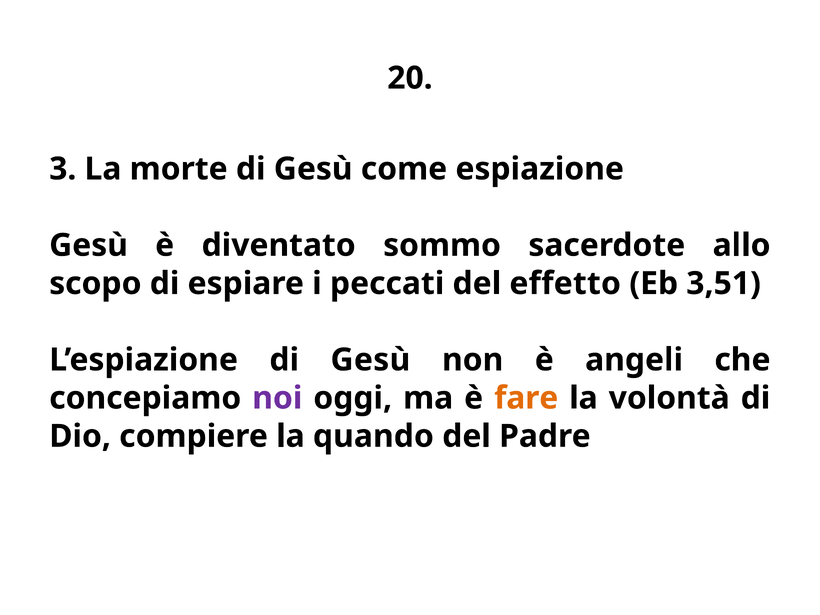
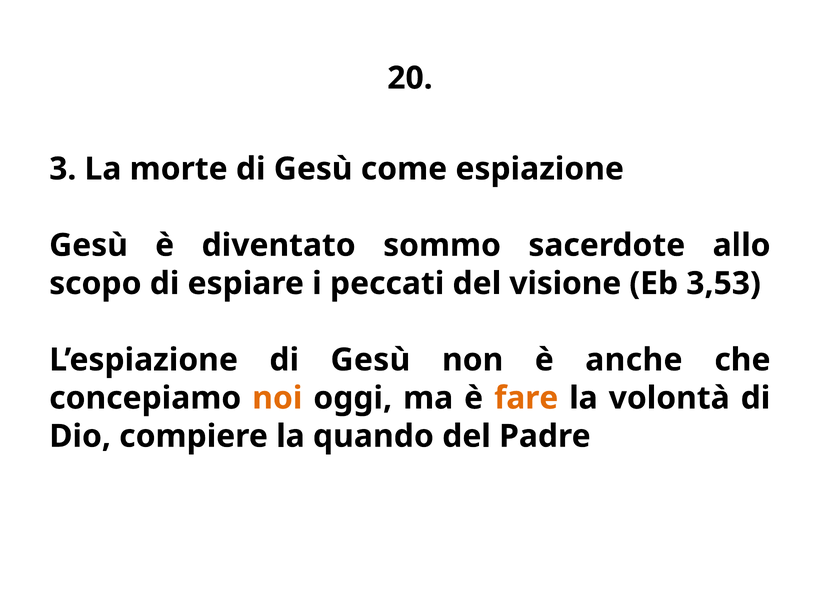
effetto: effetto -> visione (565, 283)
3,51: 3,51 -> 3,53 (724, 283)
angeli: angeli -> anche (634, 360)
noi colour: purple -> orange (277, 398)
